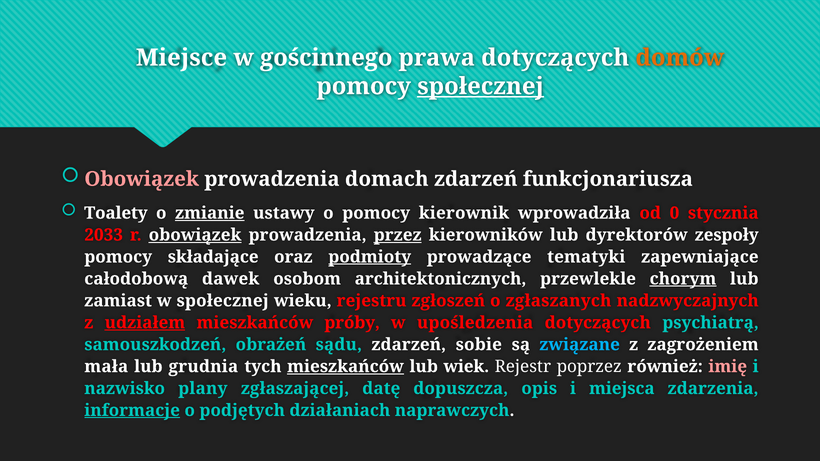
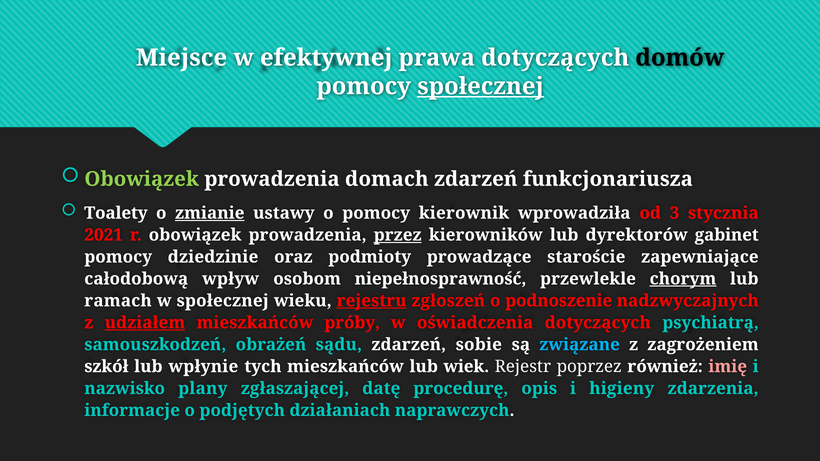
gościnnego: gościnnego -> efektywnej (326, 58)
domów colour: orange -> black (680, 58)
Obowiązek colour: pink -> light green (142, 179)
0: 0 -> 3 (674, 213)
2033: 2033 -> 2021 (104, 235)
obowiązek underline: present -> none (195, 235)
zespoły: zespoły -> gabinet (727, 235)
składające: składające -> dziedzinie (213, 257)
podmioty underline: present -> none (370, 257)
tematyki: tematyki -> staroście (586, 257)
dawek: dawek -> wpływ (231, 279)
architektonicznych: architektonicznych -> niepełnosprawność (441, 279)
zamiast: zamiast -> ramach (118, 301)
rejestru underline: none -> present (372, 301)
zgłaszanych: zgłaszanych -> podnoszenie (559, 301)
upośledzenia: upośledzenia -> oświadczenia (475, 323)
mała: mała -> szkół (106, 367)
grudnia: grudnia -> wpłynie (203, 367)
mieszkańców underline: present -> none (345, 367)
dopuszcza: dopuszcza -> procedurę (461, 389)
miejsca: miejsca -> higieny (622, 389)
informacje underline: present -> none (132, 411)
